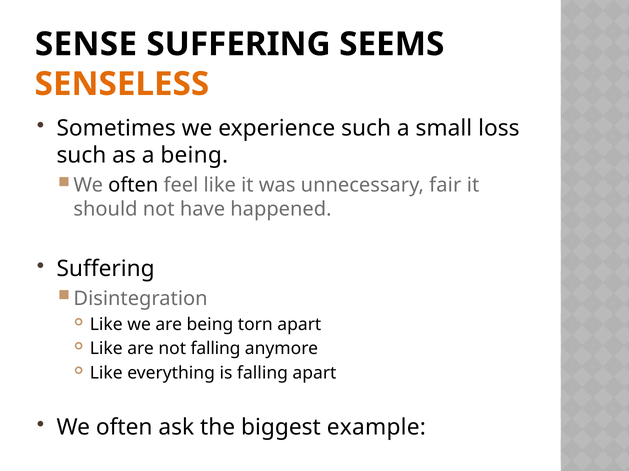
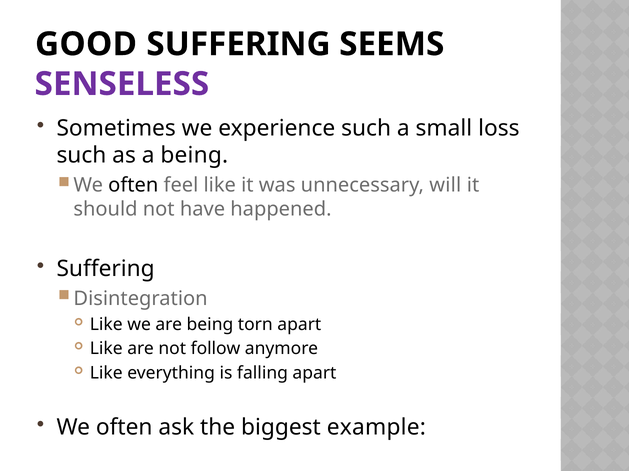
SENSE: SENSE -> GOOD (86, 44)
SENSELESS colour: orange -> purple (122, 84)
fair: fair -> will (445, 185)
not falling: falling -> follow (215, 349)
